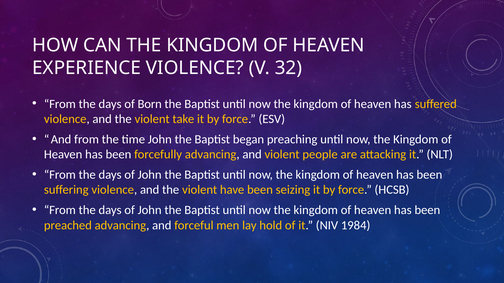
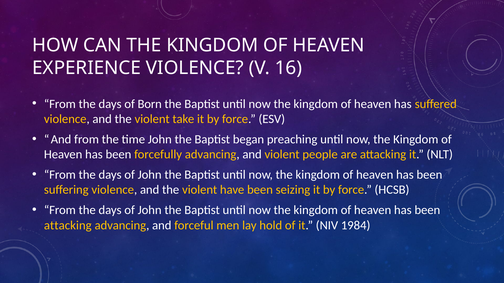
32: 32 -> 16 (288, 68)
preached: preached -> attacking (68, 226)
